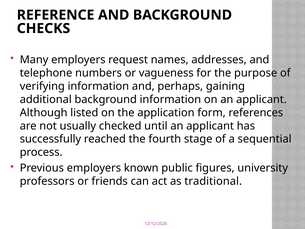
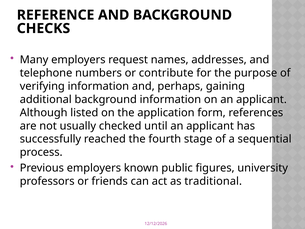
vagueness: vagueness -> contribute (166, 73)
